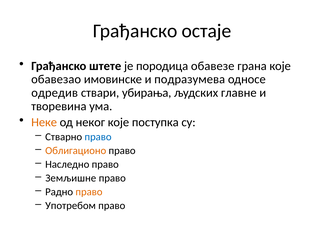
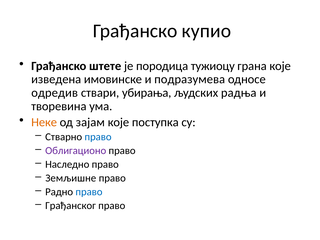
остаје: остаје -> купио (206, 31)
обавезе: обавезе -> тужиоцу (213, 66)
обавезао: обавезао -> изведена (56, 79)
главне: главне -> радња (239, 93)
неког: неког -> зајам (90, 122)
Облигационо colour: orange -> purple (76, 151)
право colour: orange -> blue (89, 192)
Употребом: Употребом -> Грађанског (71, 206)
